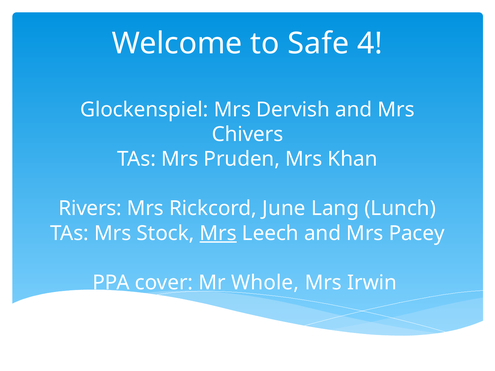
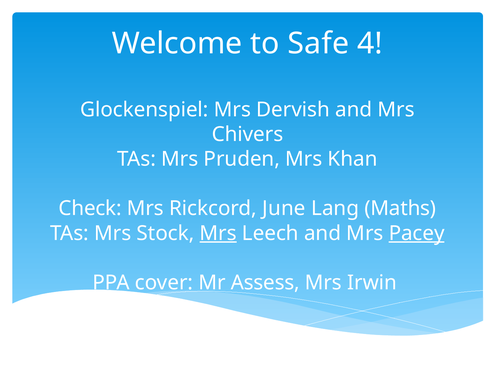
Rivers: Rivers -> Check (90, 209)
Lunch: Lunch -> Maths (400, 209)
Pacey underline: none -> present (417, 233)
Whole: Whole -> Assess (265, 283)
